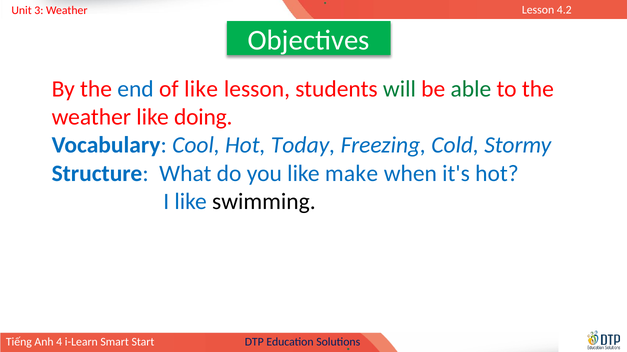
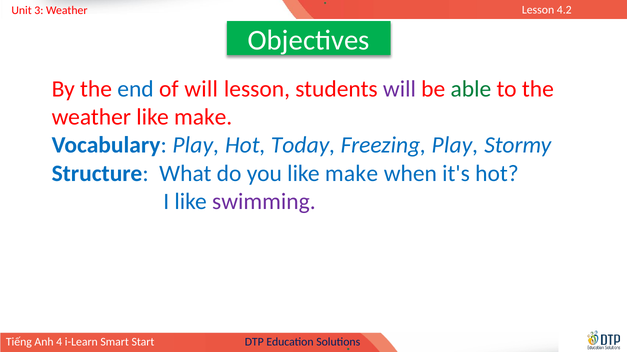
of like: like -> will (201, 89)
will colour: green -> purple (399, 89)
weather like doing: doing -> make (203, 117)
Vocabulary Cool: Cool -> Play (196, 146)
Freezing Cold: Cold -> Play (455, 146)
swimming colour: black -> purple (264, 202)
